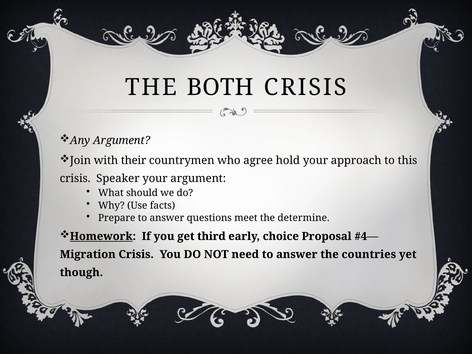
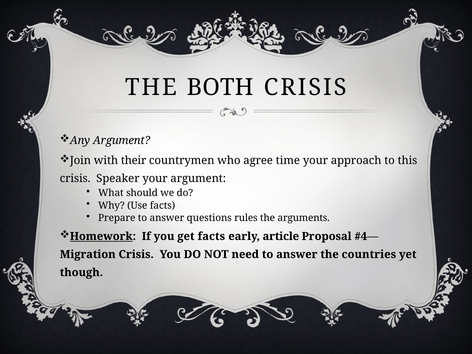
hold: hold -> time (288, 161)
meet: meet -> rules (246, 218)
determine: determine -> arguments (304, 218)
get third: third -> facts (211, 236)
choice: choice -> article (281, 236)
